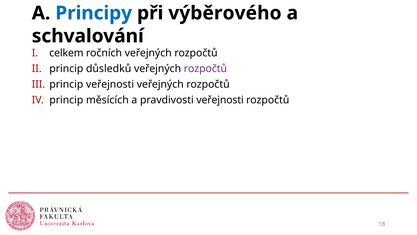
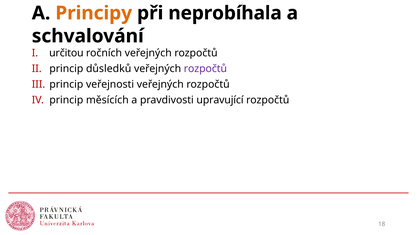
Principy colour: blue -> orange (94, 13)
výběrového: výběrového -> neprobíhala (225, 13)
celkem: celkem -> určitou (66, 53)
pravdivosti veřejnosti: veřejnosti -> upravující (220, 100)
